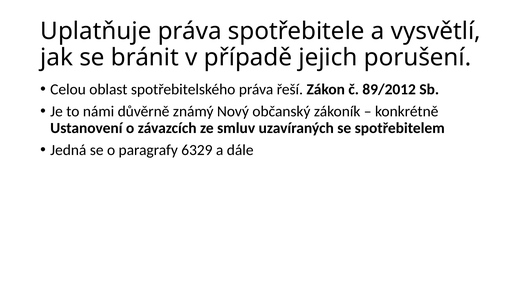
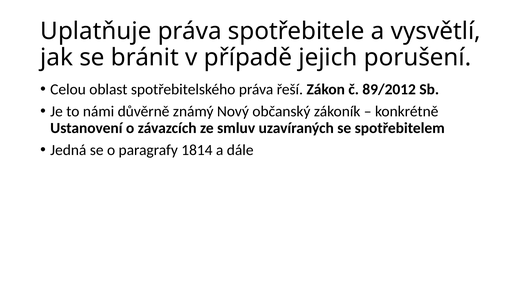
6329: 6329 -> 1814 (197, 150)
